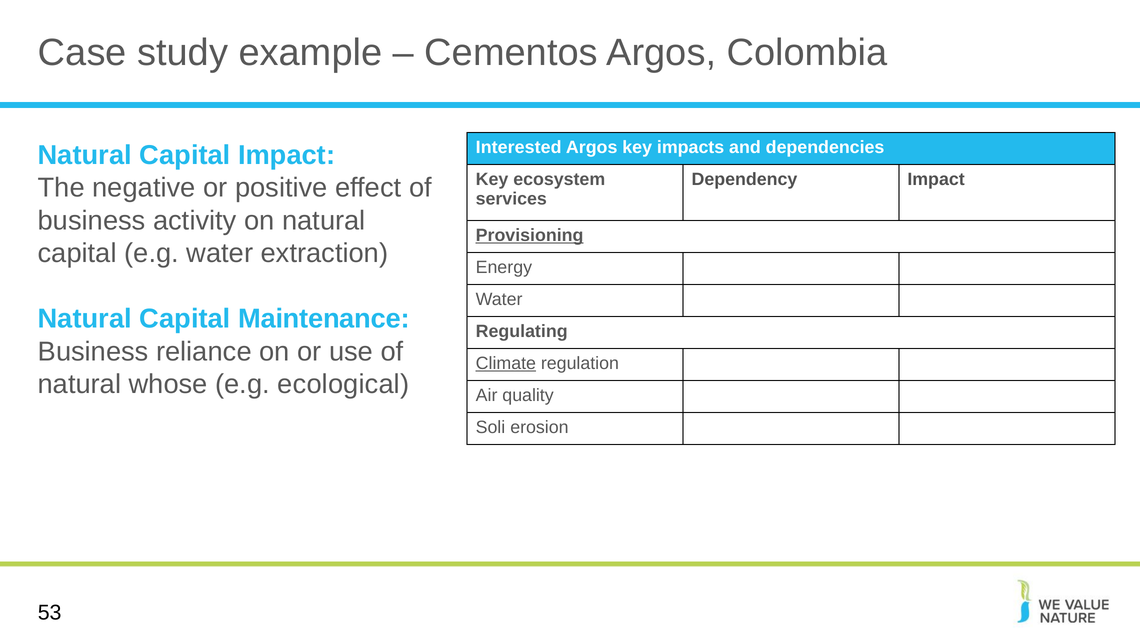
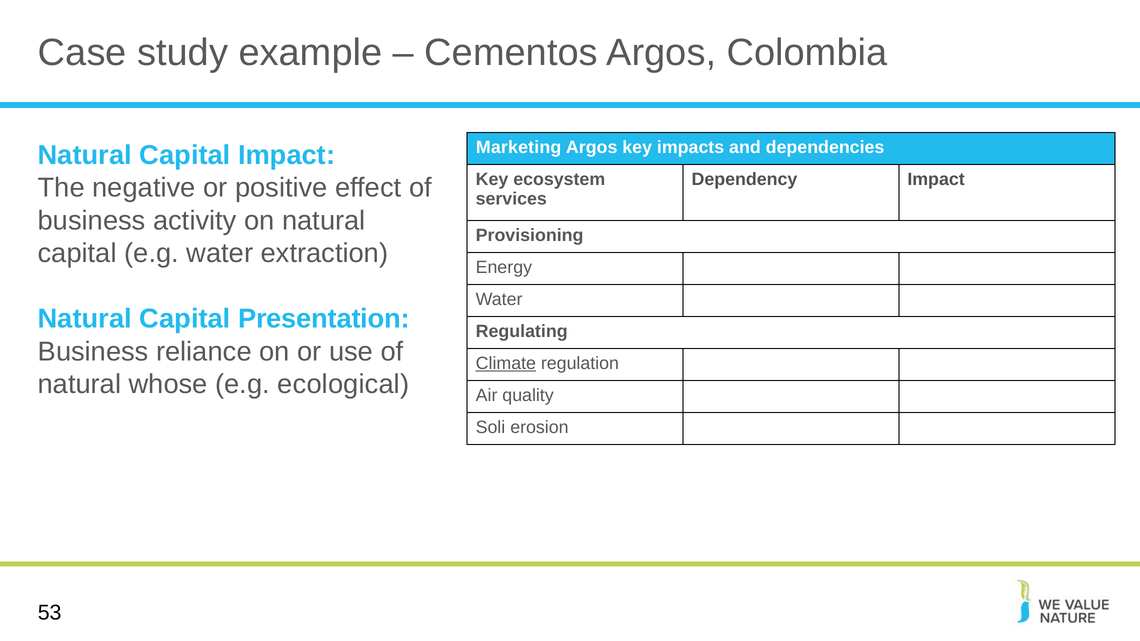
Interested: Interested -> Marketing (519, 147)
Provisioning underline: present -> none (530, 235)
Maintenance: Maintenance -> Presentation (324, 319)
